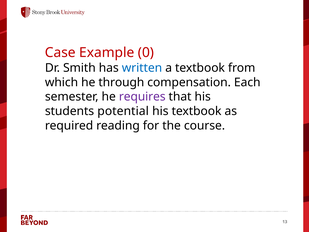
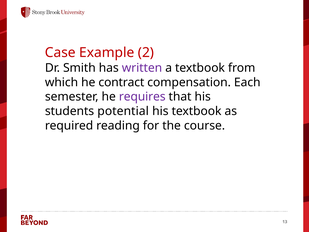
0: 0 -> 2 (146, 53)
written colour: blue -> purple (142, 68)
through: through -> contract (121, 82)
